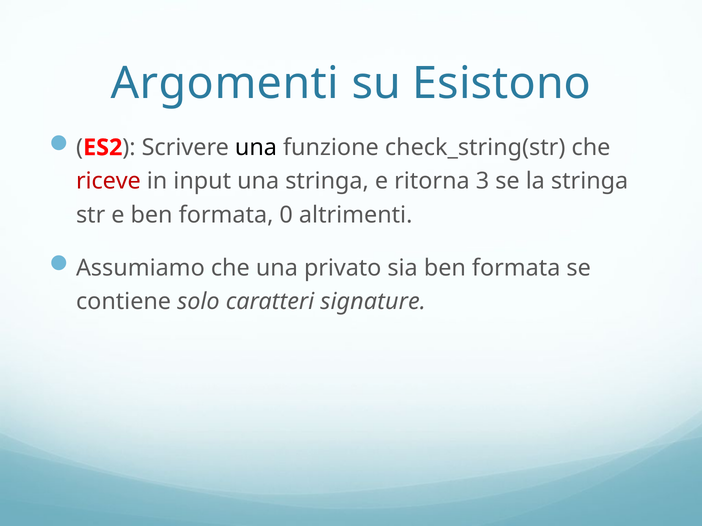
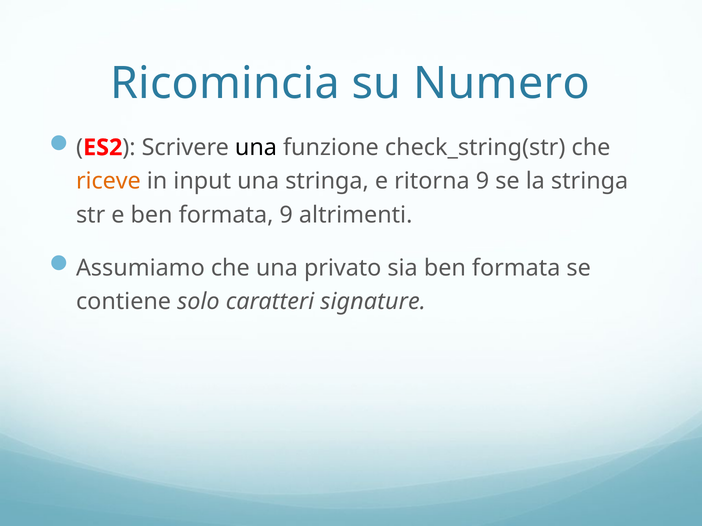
Argomenti: Argomenti -> Ricomincia (225, 84)
Esistono: Esistono -> Numero (502, 84)
riceve colour: red -> orange (108, 181)
ritorna 3: 3 -> 9 (483, 181)
formata 0: 0 -> 9 (286, 215)
